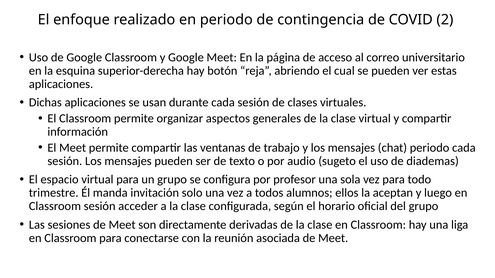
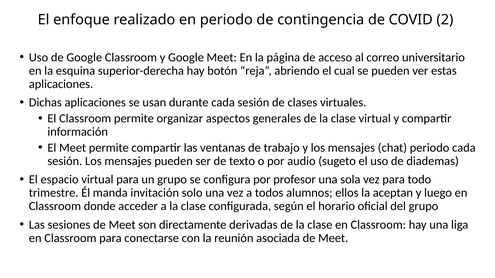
Classroom sesión: sesión -> donde (100, 207)
